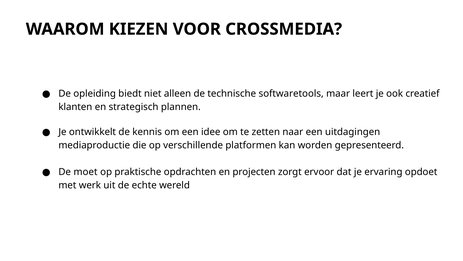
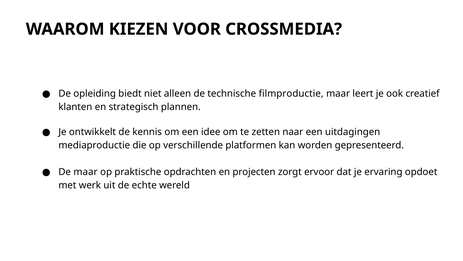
softwaretools: softwaretools -> filmproductie (291, 94)
De moet: moet -> maar (86, 172)
